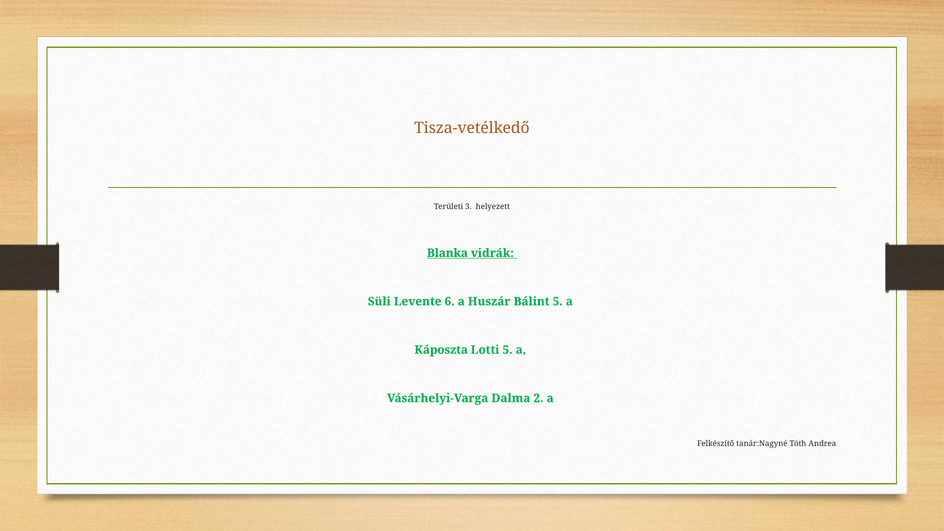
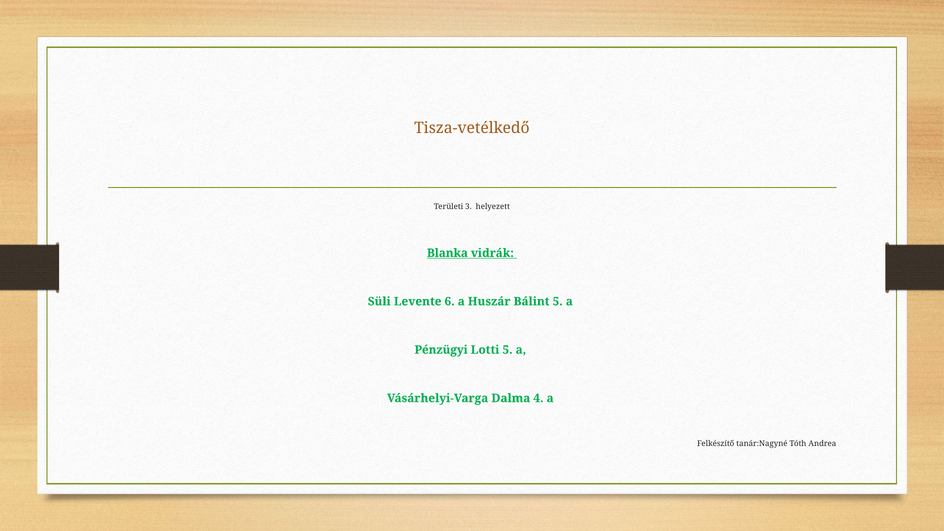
Káposzta: Káposzta -> Pénzügyi (441, 350)
2: 2 -> 4 (538, 398)
